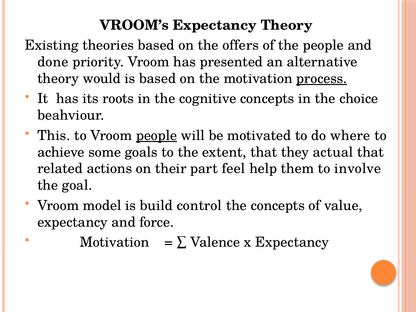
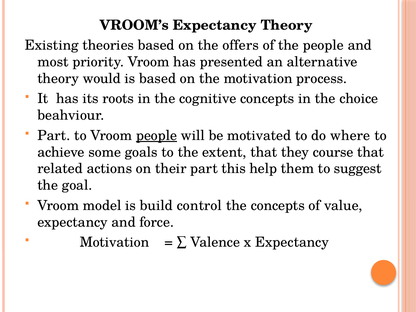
done: done -> most (53, 62)
process underline: present -> none (322, 79)
This: This -> Part (54, 135)
actual: actual -> course (333, 152)
feel: feel -> this (234, 169)
involve: involve -> suggest (358, 169)
